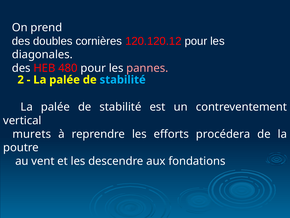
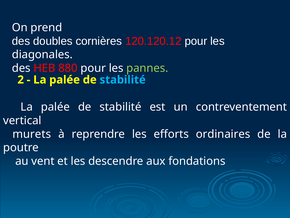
480: 480 -> 880 (68, 68)
pannes colour: pink -> light green (147, 68)
procédera: procédera -> ordinaires (223, 134)
